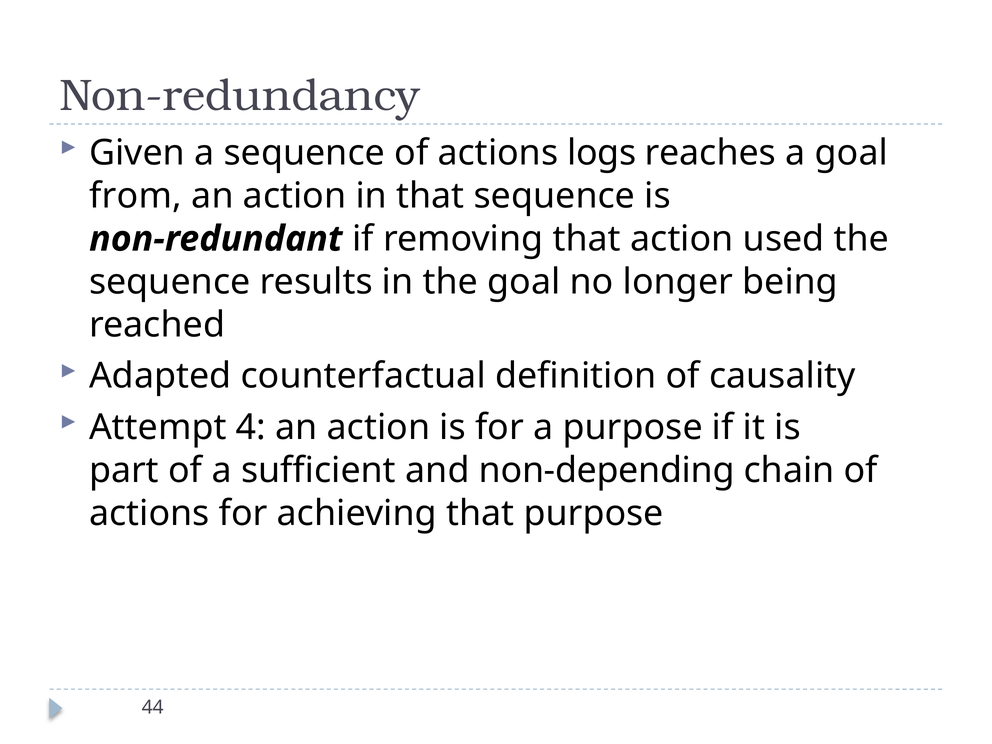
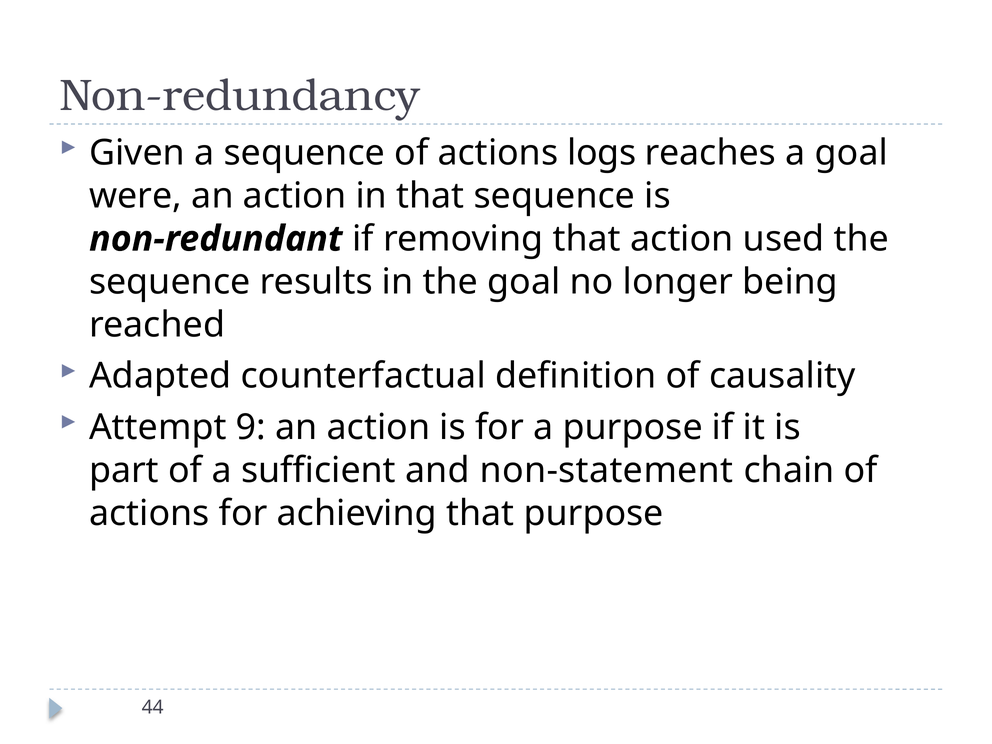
from: from -> were (136, 196)
4: 4 -> 9 (251, 427)
non-depending: non-depending -> non-statement (606, 470)
